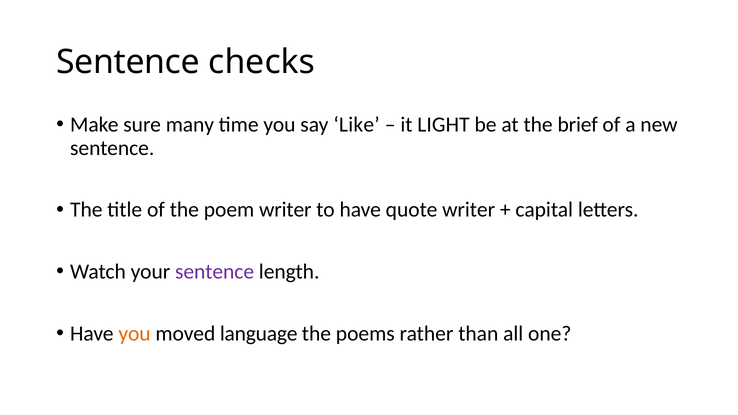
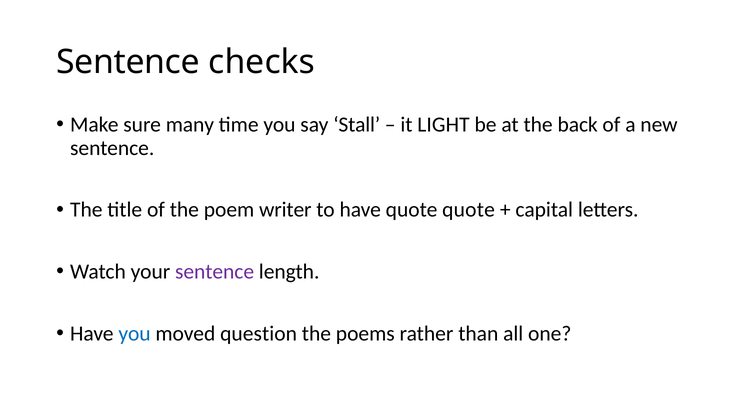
Like: Like -> Stall (357, 125)
brief: brief -> back (578, 125)
quote writer: writer -> quote (469, 210)
you colour: orange -> blue (135, 334)
language: language -> question (259, 334)
